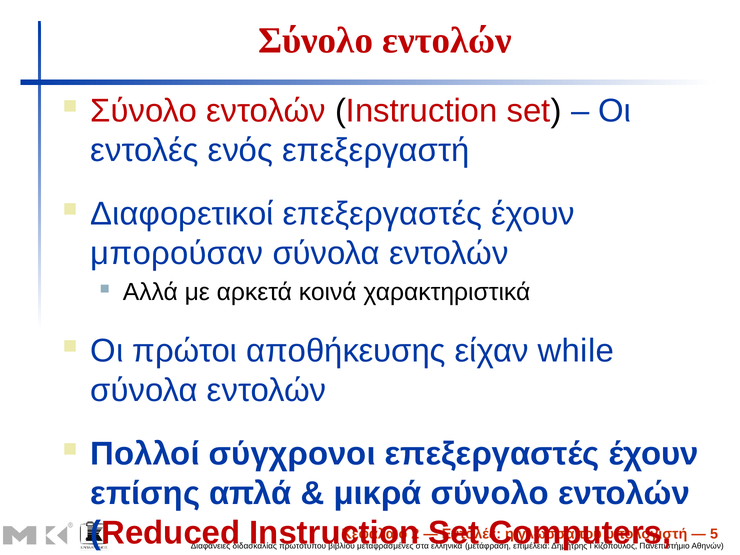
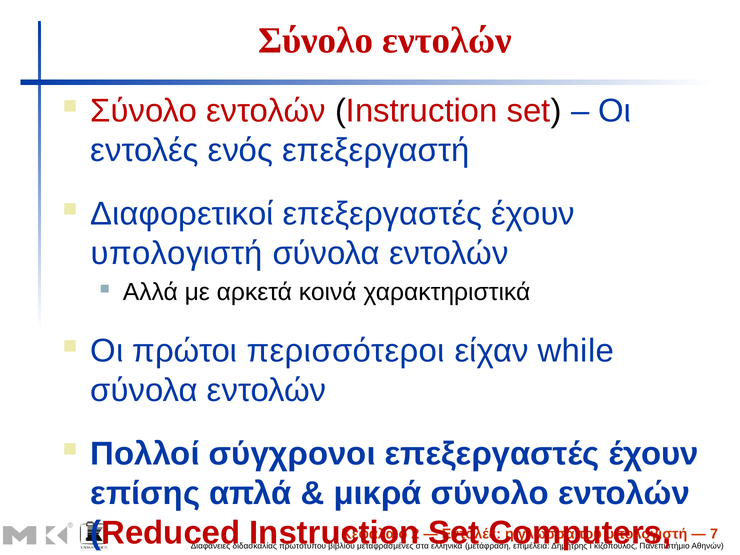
μπορούσαν: μπορούσαν -> υπολογιστή (177, 253)
αποθήκευσης: αποθήκευσης -> περισσότεροι (346, 351)
5: 5 -> 7 (714, 534)
